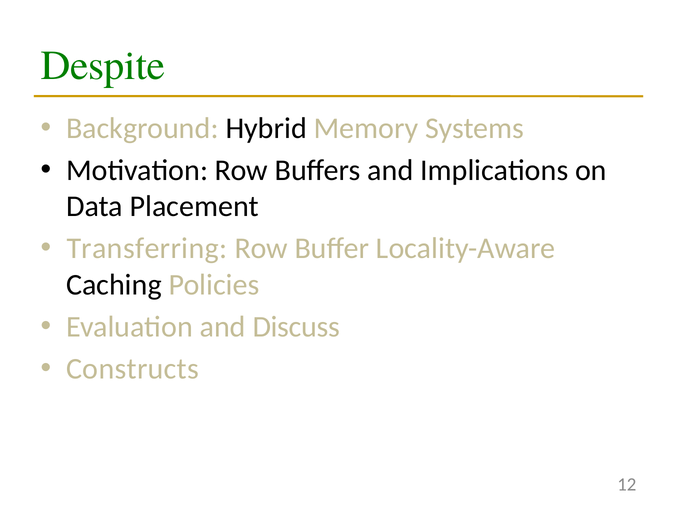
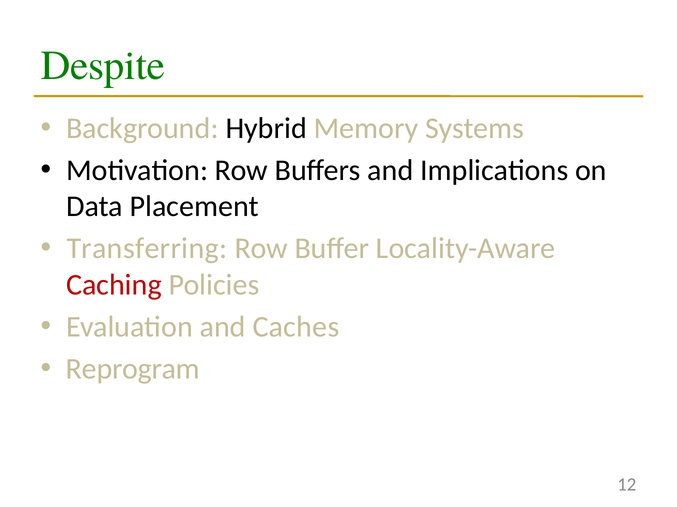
Caching colour: black -> red (114, 285)
Discuss: Discuss -> Caches (296, 327)
Constructs: Constructs -> Reprogram (133, 369)
